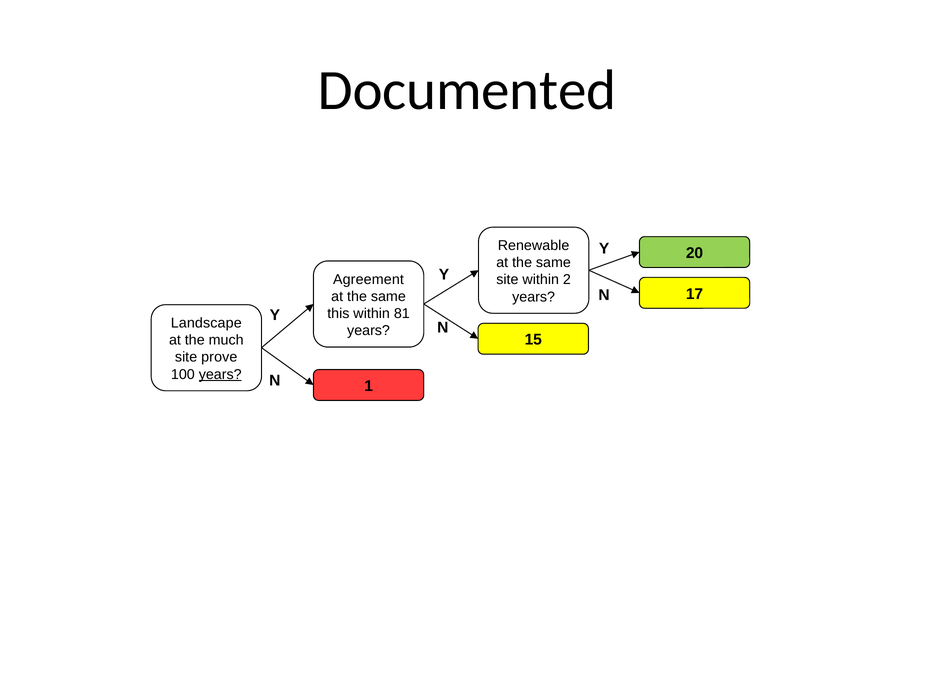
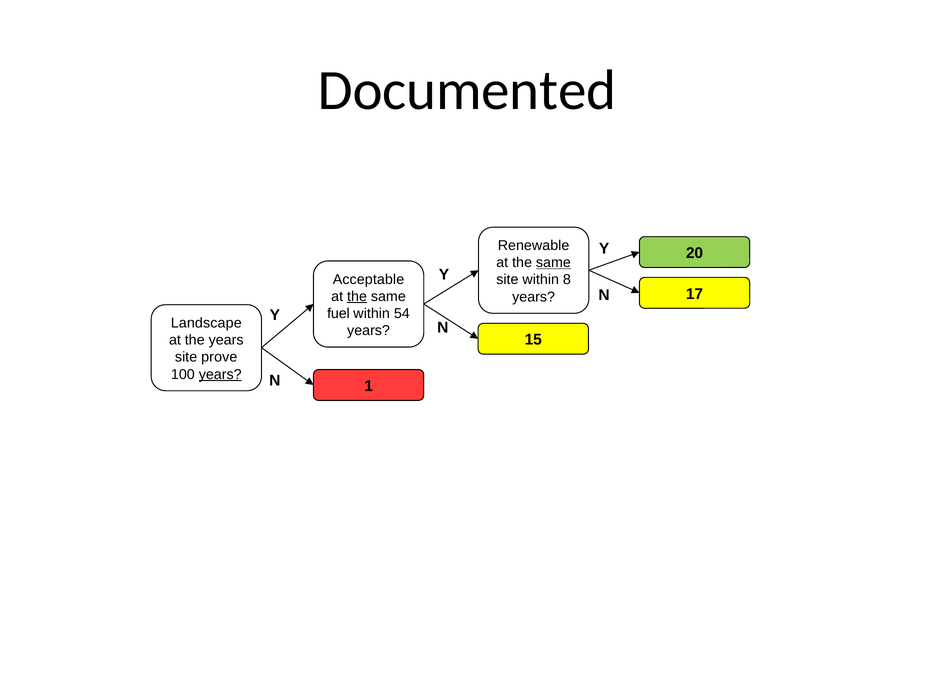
same underline: none -> present (553, 263)
Agreement: Agreement -> Acceptable (368, 280)
2: 2 -> 8 (567, 280)
the underline: none -> present (357, 297)
this: this -> fuel (338, 314)
81: 81 -> 54 (402, 314)
the much: much -> years (226, 340)
